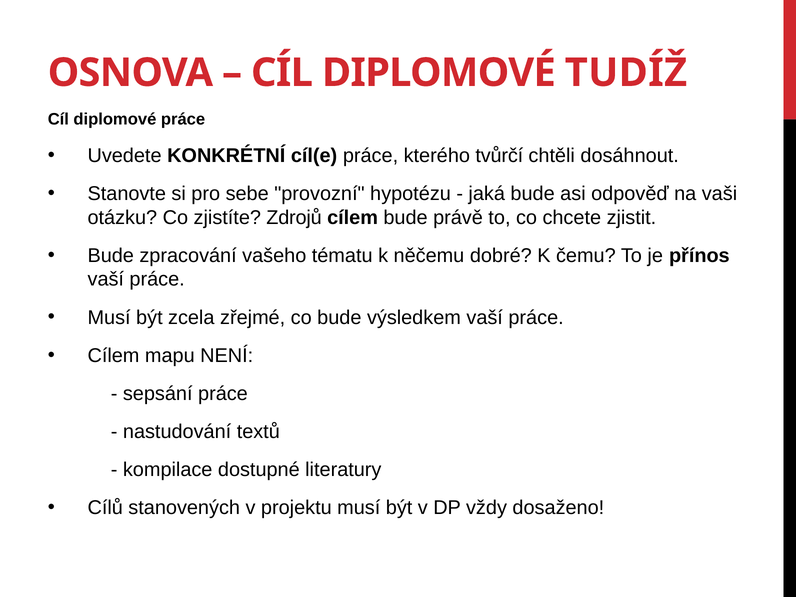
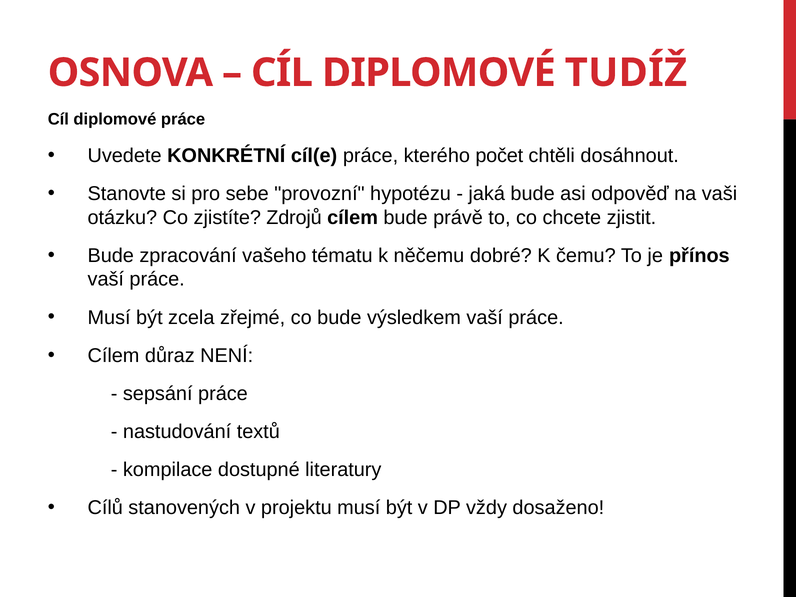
tvůrčí: tvůrčí -> počet (499, 156)
mapu: mapu -> důraz (170, 355)
